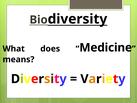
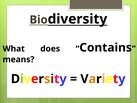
Medicine: Medicine -> Contains (106, 47)
